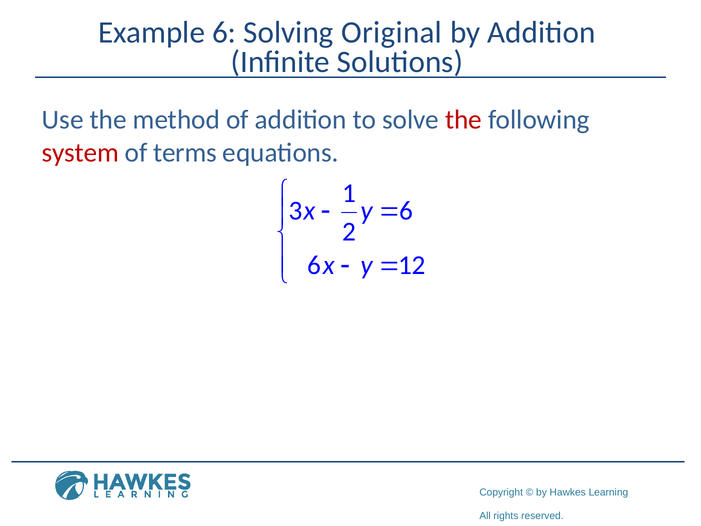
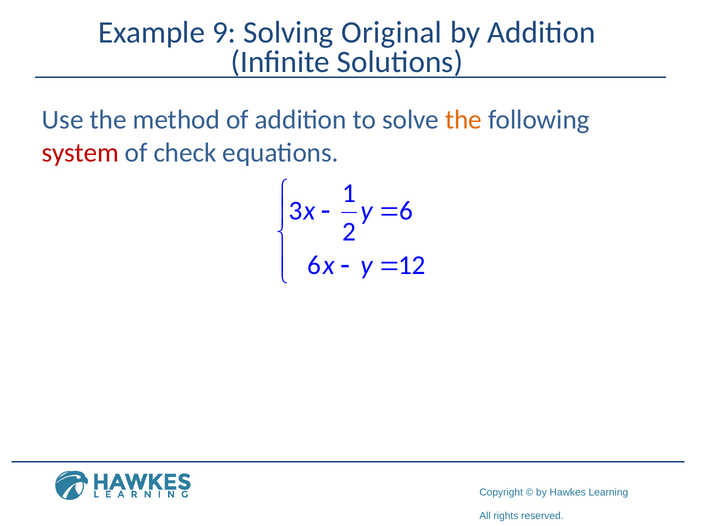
Example 6: 6 -> 9 (224, 33)
the colour: red -> orange (463, 120)
terms: terms -> check (185, 153)
